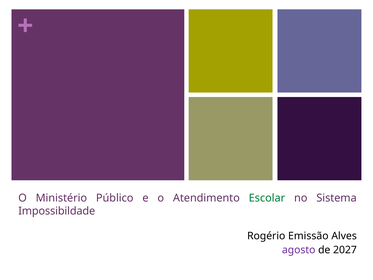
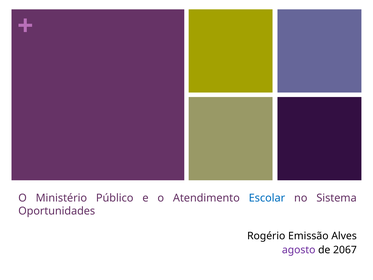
Escolar colour: green -> blue (267, 198)
Impossibildade: Impossibildade -> Oportunidades (57, 211)
2027: 2027 -> 2067 (345, 250)
